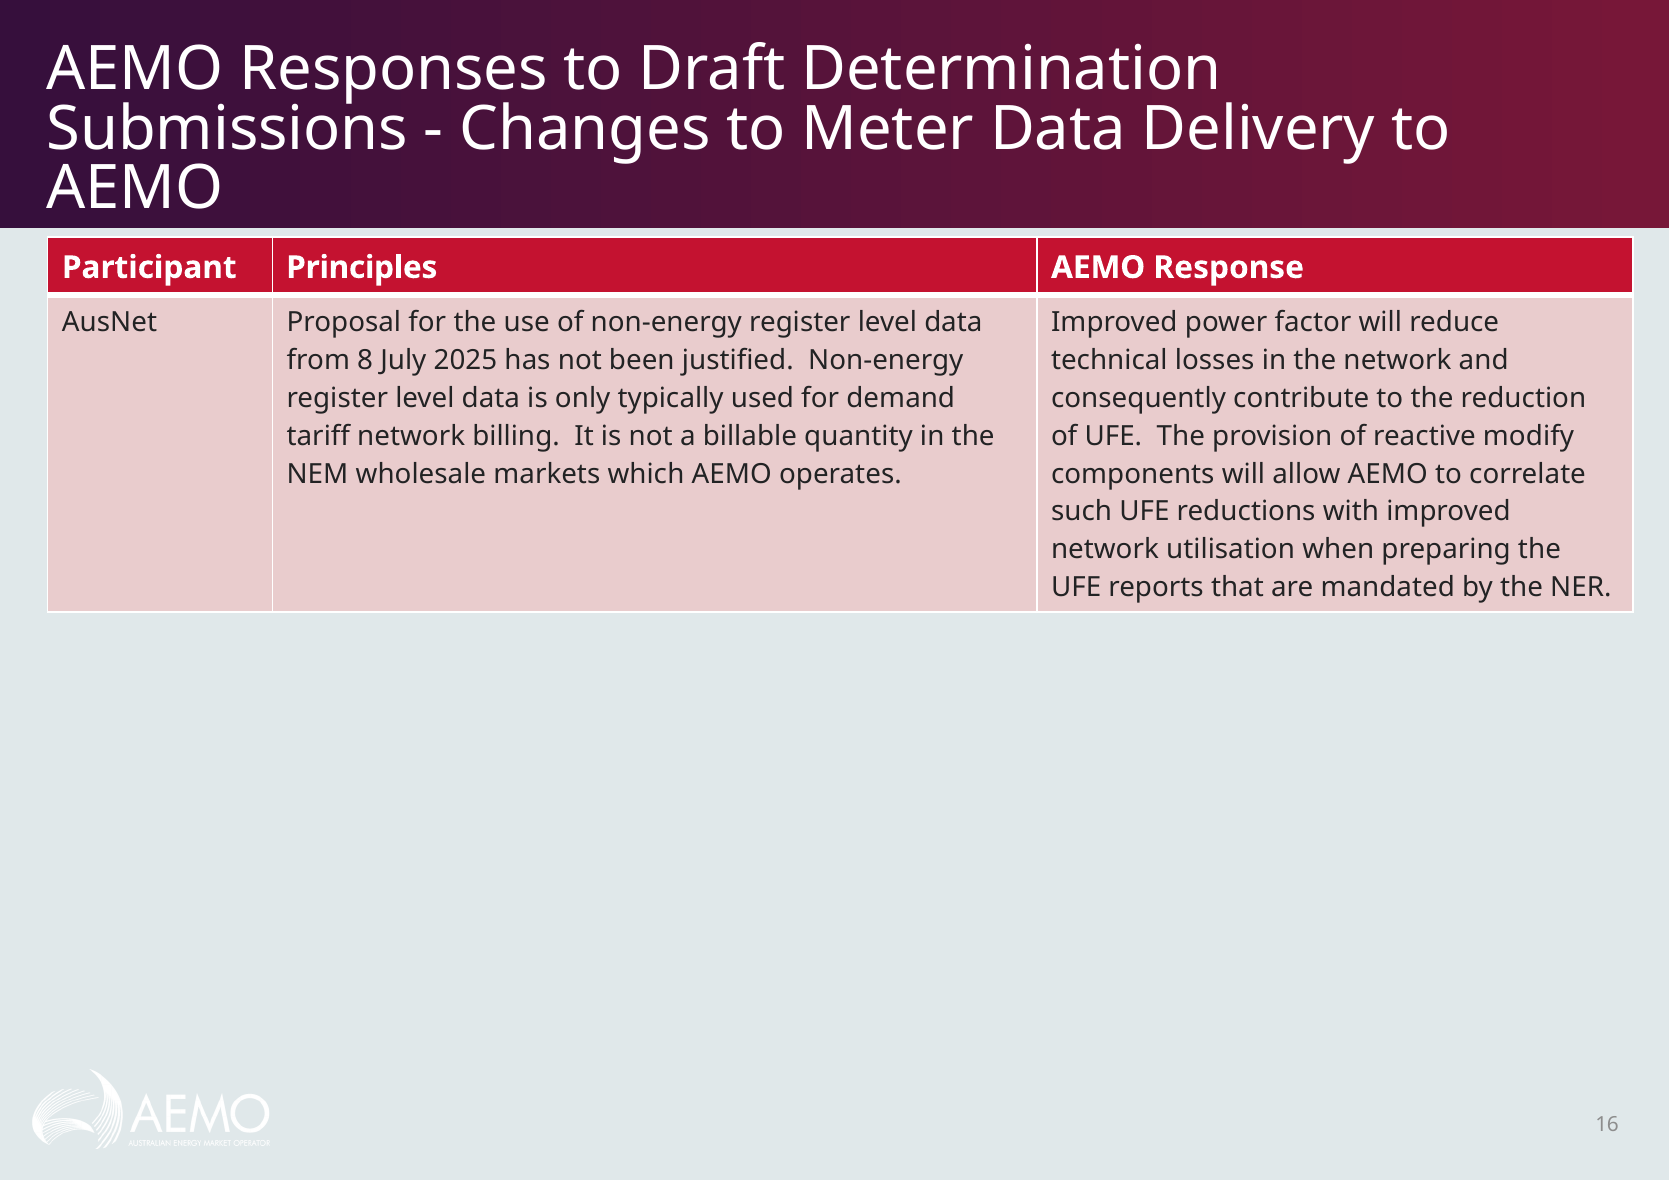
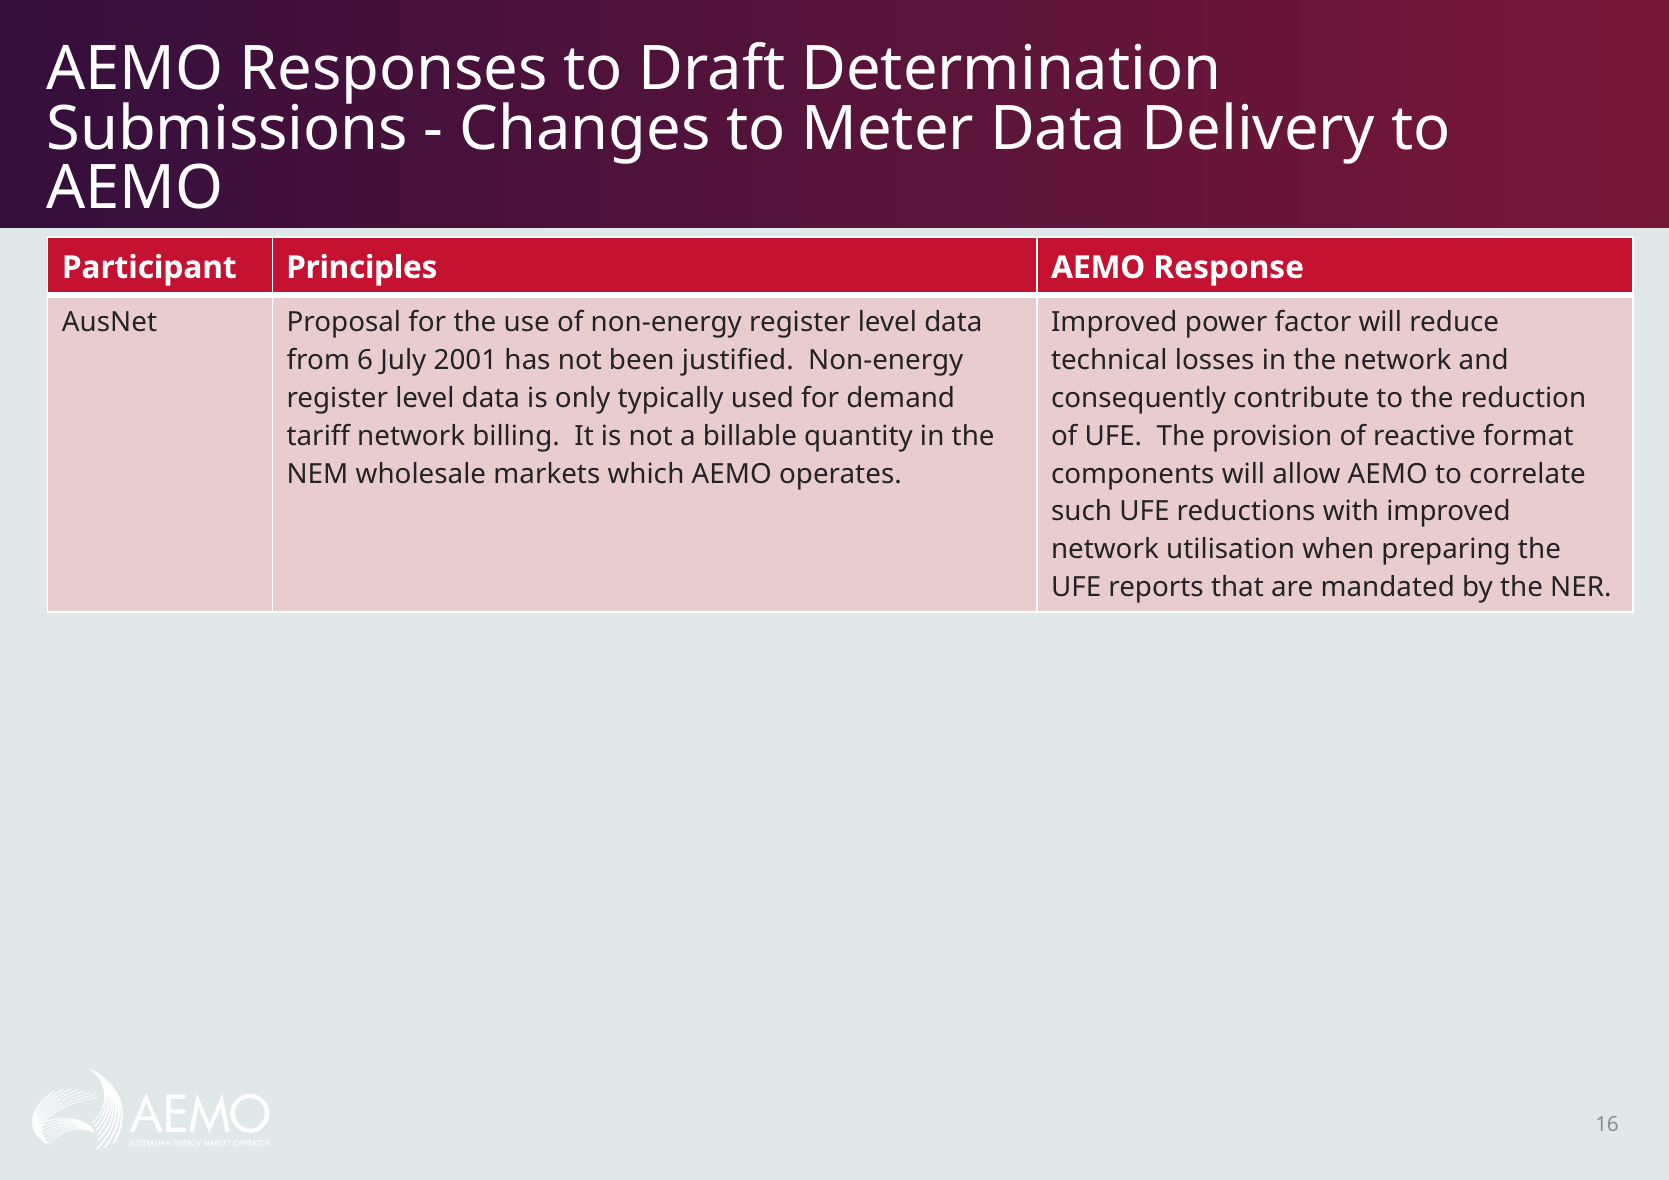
8: 8 -> 6 (365, 361)
2025: 2025 -> 2001 (465, 361)
modify: modify -> format (1528, 436)
